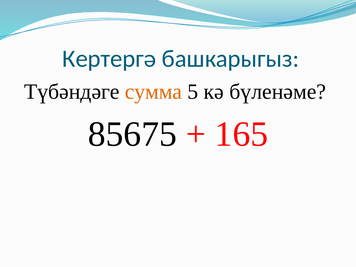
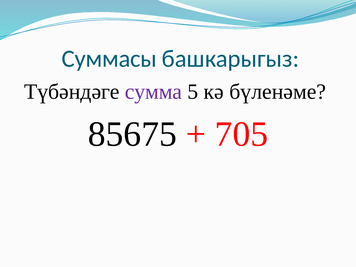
Кертергә: Кертергә -> Суммасы (109, 59)
сумма colour: orange -> purple (154, 92)
165: 165 -> 705 (241, 134)
